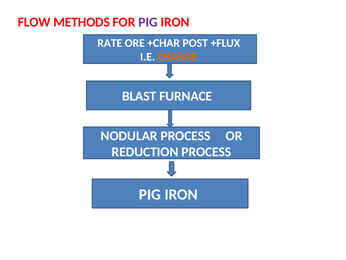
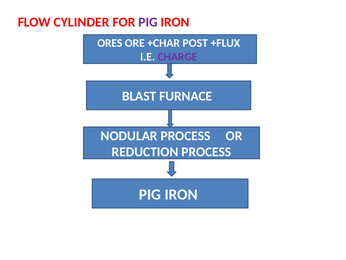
METHODS: METHODS -> CYLINDER (82, 22)
RATE: RATE -> ORES (110, 43)
CHARGE colour: orange -> purple (177, 57)
